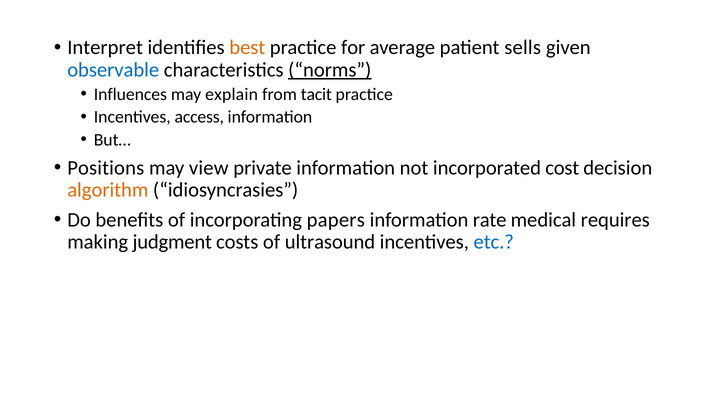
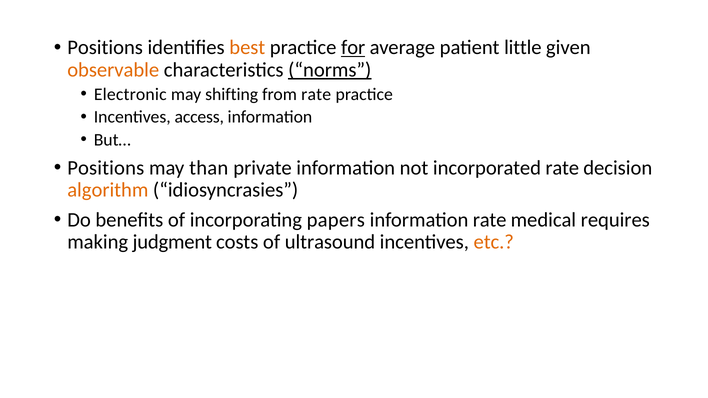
Interpret: Interpret -> Positions (105, 48)
for underline: none -> present (353, 48)
sells: sells -> little (523, 48)
observable colour: blue -> orange (113, 70)
Influences: Influences -> Electronic (130, 94)
explain: explain -> shifting (232, 94)
from tacit: tacit -> rate (316, 94)
view: view -> than (209, 168)
incorporated cost: cost -> rate (562, 168)
etc colour: blue -> orange (494, 242)
